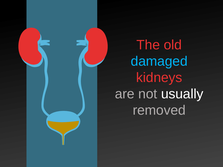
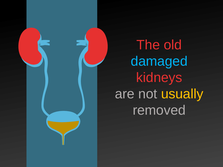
usually colour: white -> yellow (182, 94)
